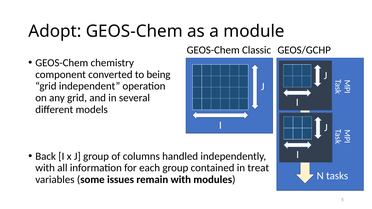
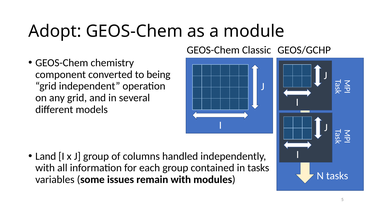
Back: Back -> Land (46, 156)
in treat: treat -> tasks (258, 168)
